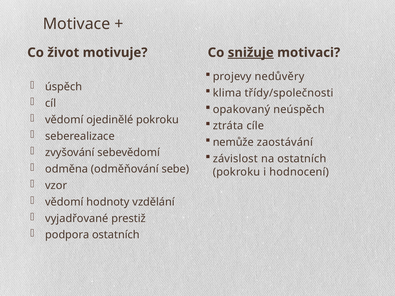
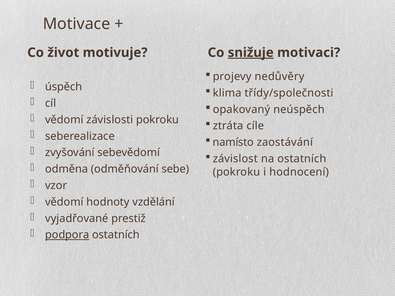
ojedinělé: ojedinělé -> závislosti (110, 120)
nemůže: nemůže -> namísto (233, 142)
podpora underline: none -> present (67, 235)
